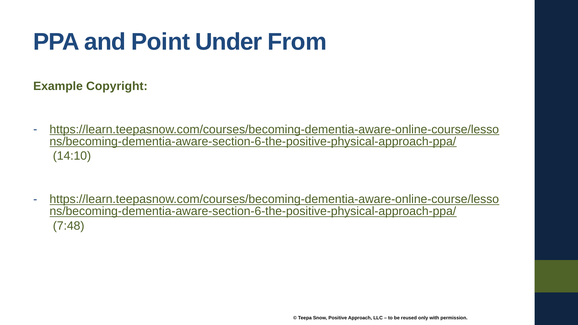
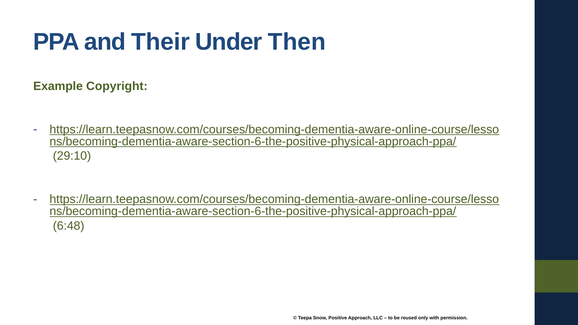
Point: Point -> Their (161, 42)
From: From -> Then (297, 42)
14:10: 14:10 -> 29:10 (72, 156)
7:48: 7:48 -> 6:48 (69, 226)
